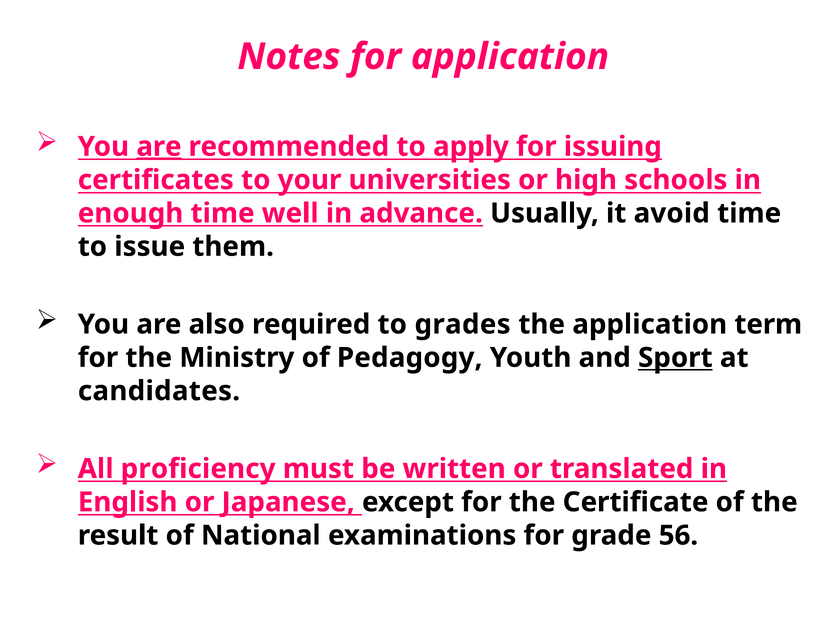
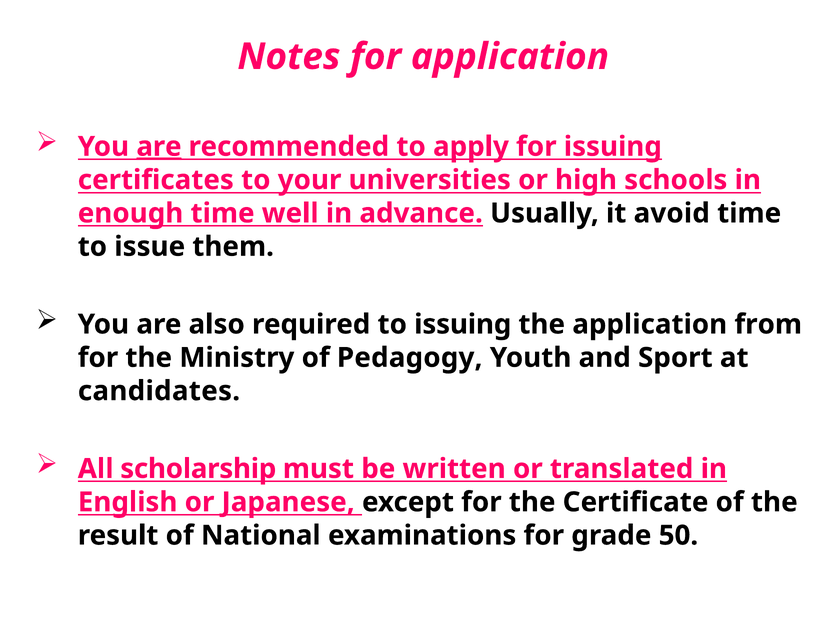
to grades: grades -> issuing (463, 324)
term: term -> from (768, 324)
Sport underline: present -> none (675, 358)
proficiency: proficiency -> scholarship (198, 469)
56: 56 -> 50 (678, 535)
